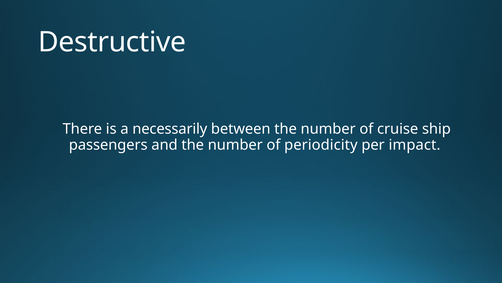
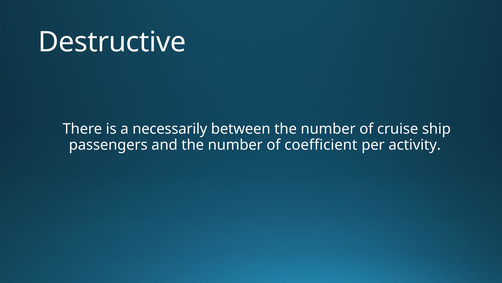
periodicity: periodicity -> coefficient (321, 145)
impact: impact -> activity (415, 145)
